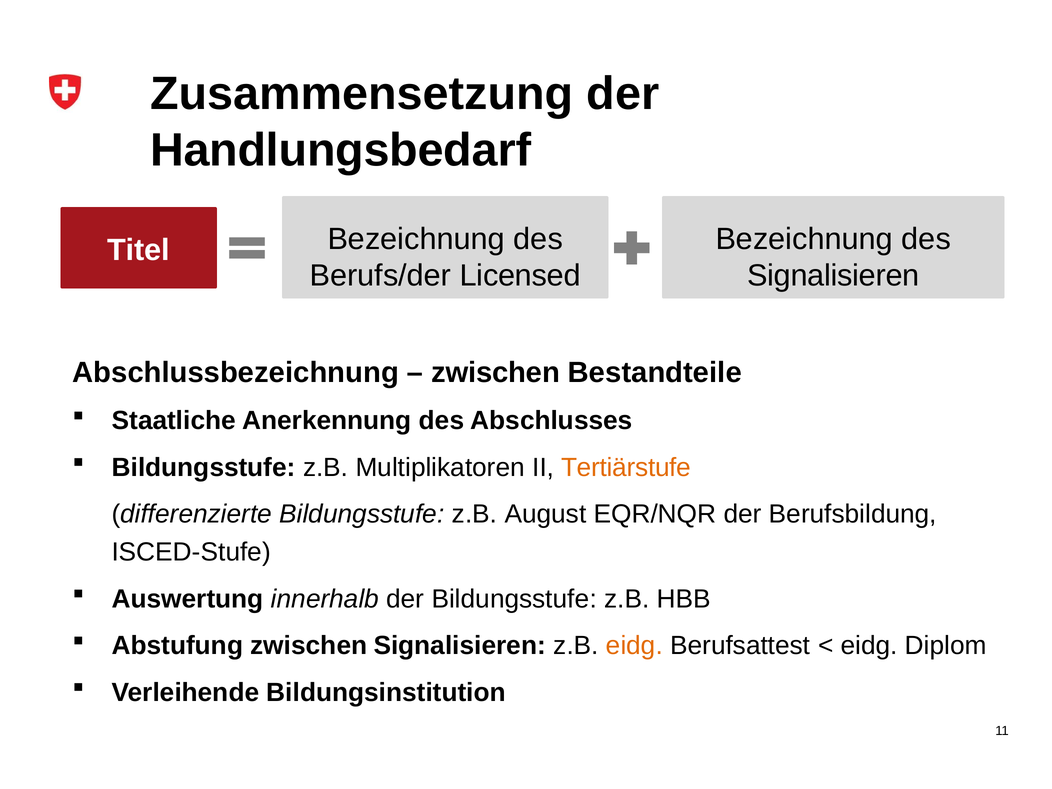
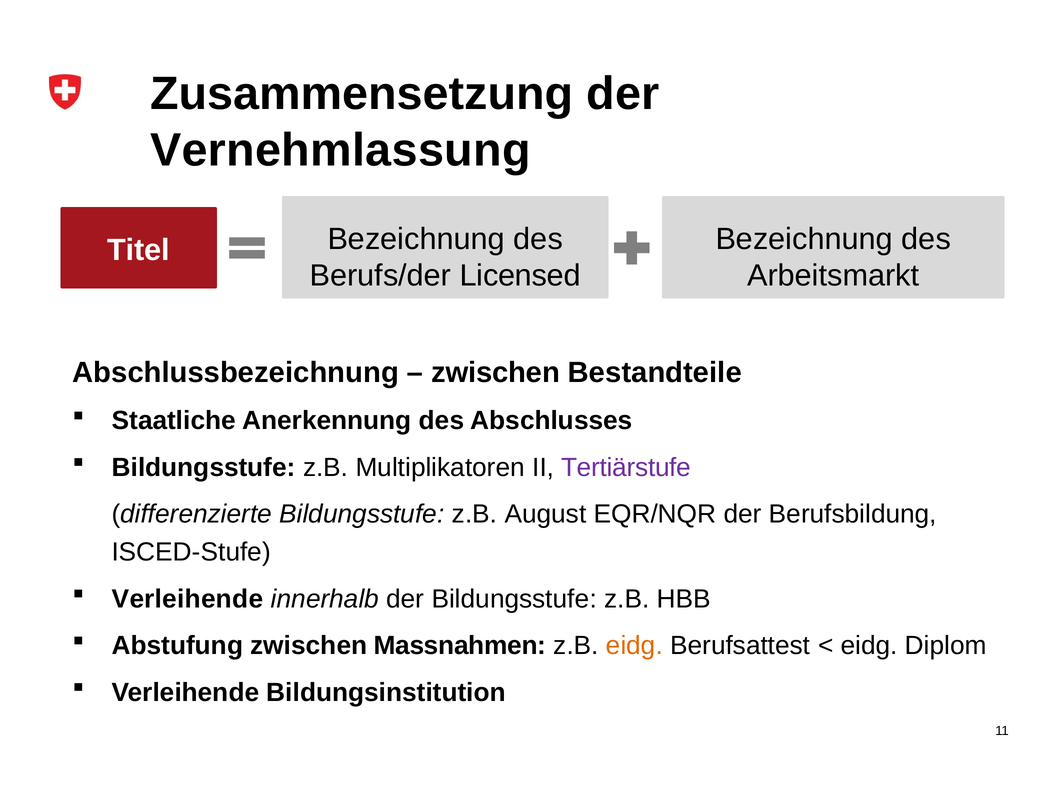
Handlungsbedarf: Handlungsbedarf -> Vernehmlassung (340, 150)
Signalisieren: Signalisieren -> Arbeitsmarkt (833, 276)
Tertiärstufe colour: orange -> purple (626, 468)
Auswertung: Auswertung -> Verleihende (187, 599)
zwischen Signalisieren: Signalisieren -> Massnahmen (460, 646)
